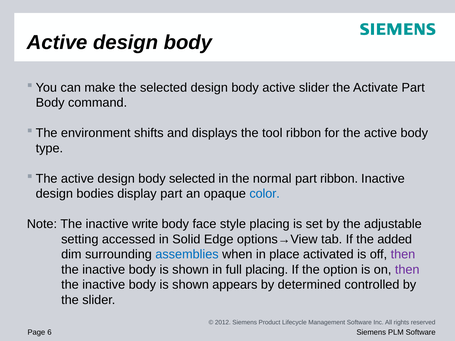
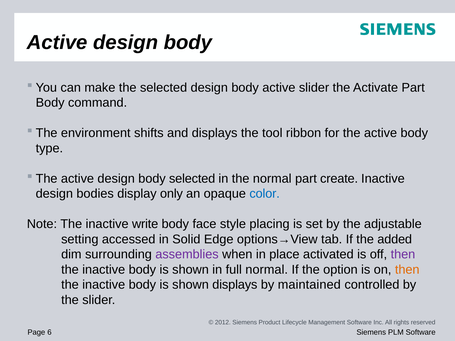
part ribbon: ribbon -> create (339, 179)
display part: part -> only (171, 194)
assemblies colour: blue -> purple (187, 255)
full placing: placing -> normal (267, 270)
then colour: purple -> orange (407, 270)
shown appears: appears -> displays (235, 285)
determined: determined -> maintained (309, 285)
